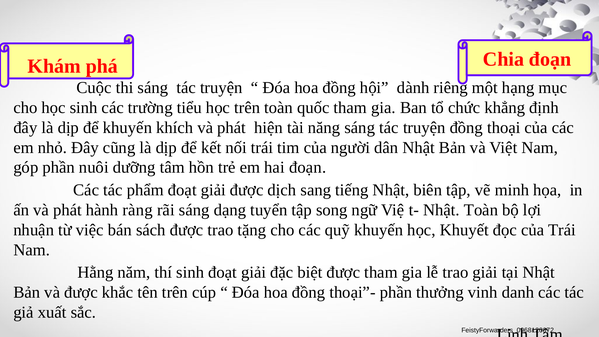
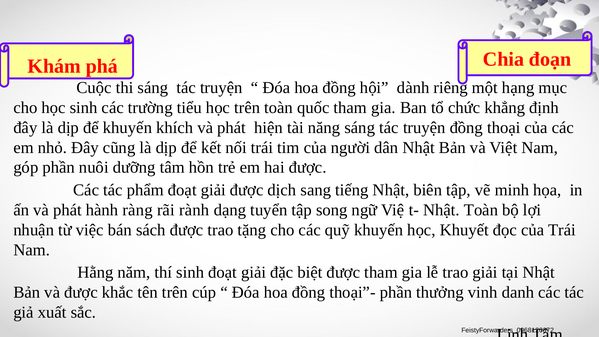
hai đoạn: đoạn -> được (308, 167)
rãi sáng: sáng -> rành (194, 210)
